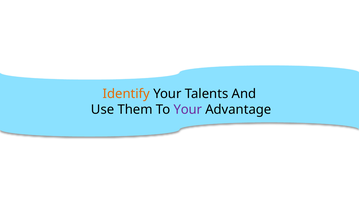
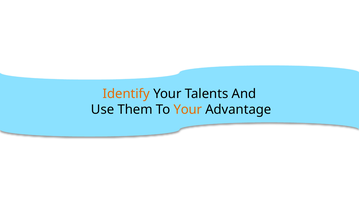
Your colour: purple -> orange (188, 110)
